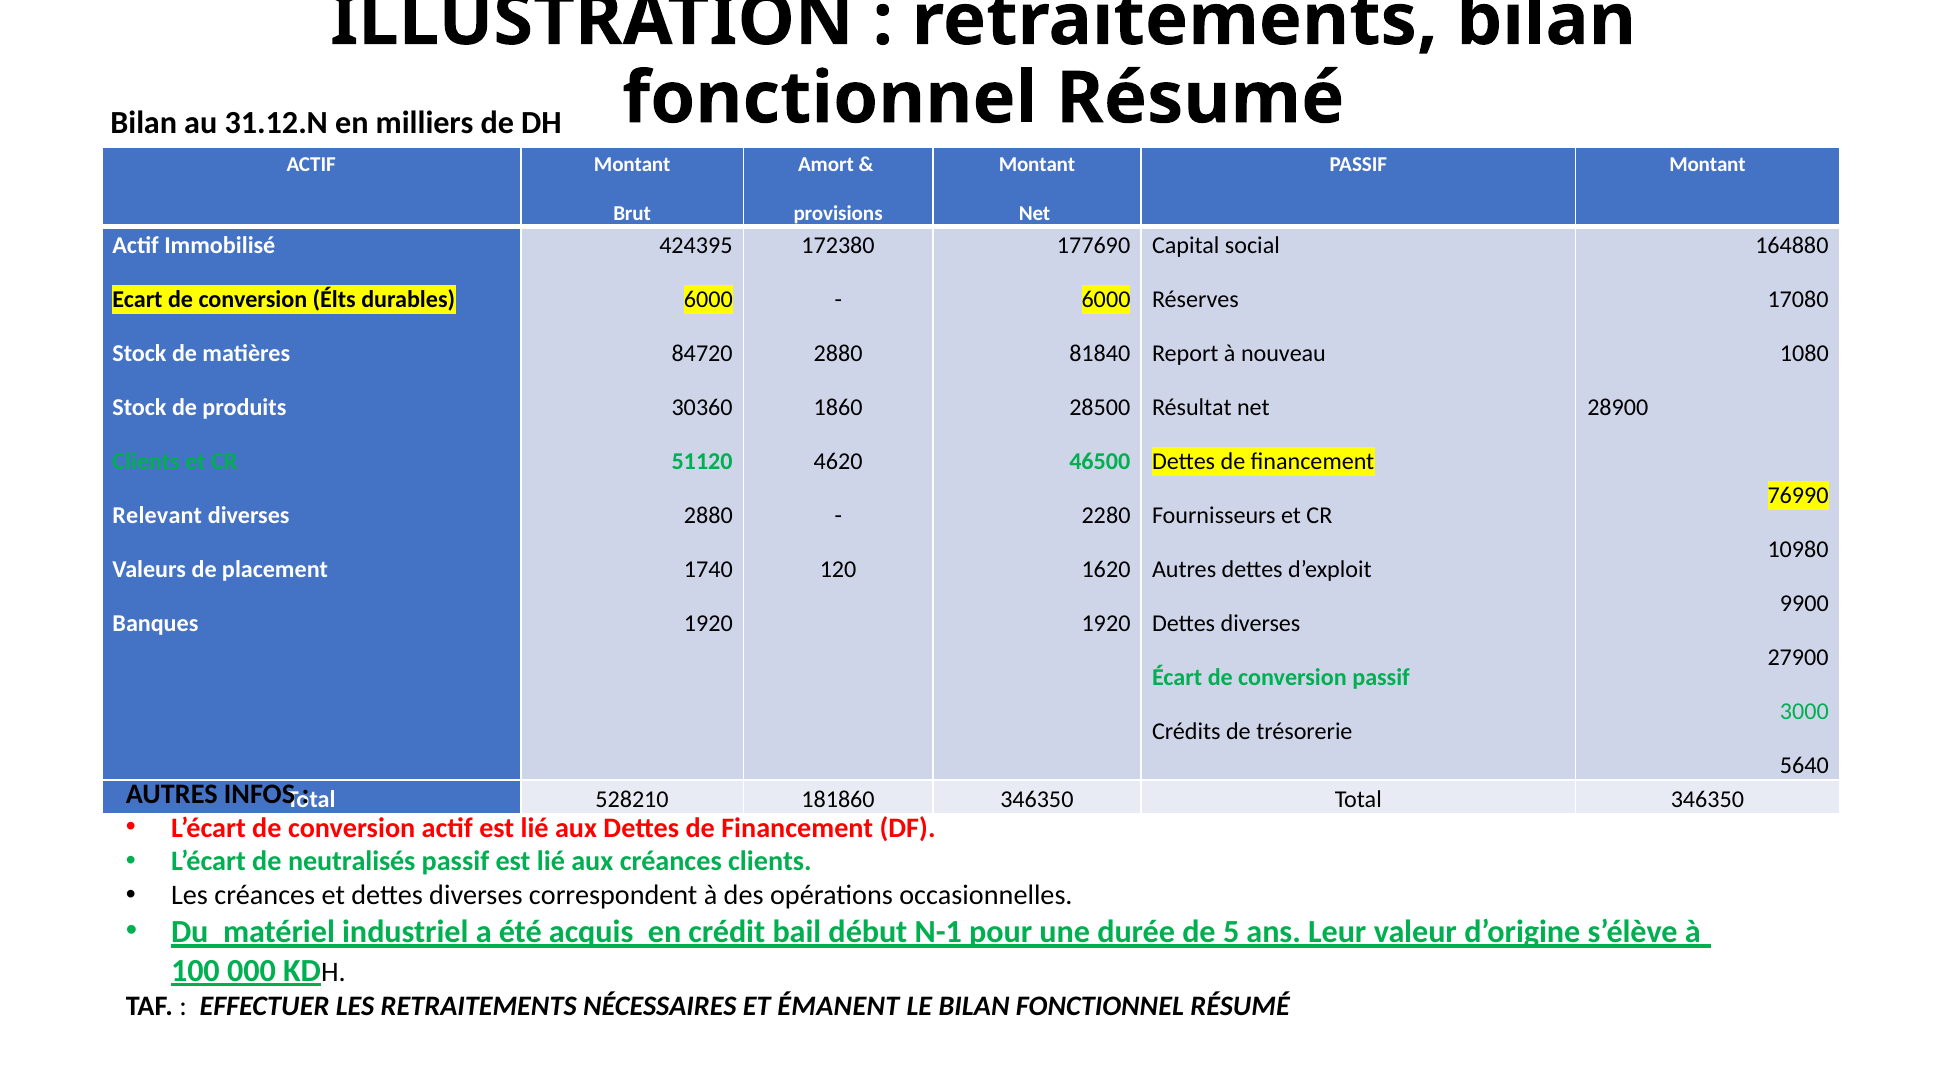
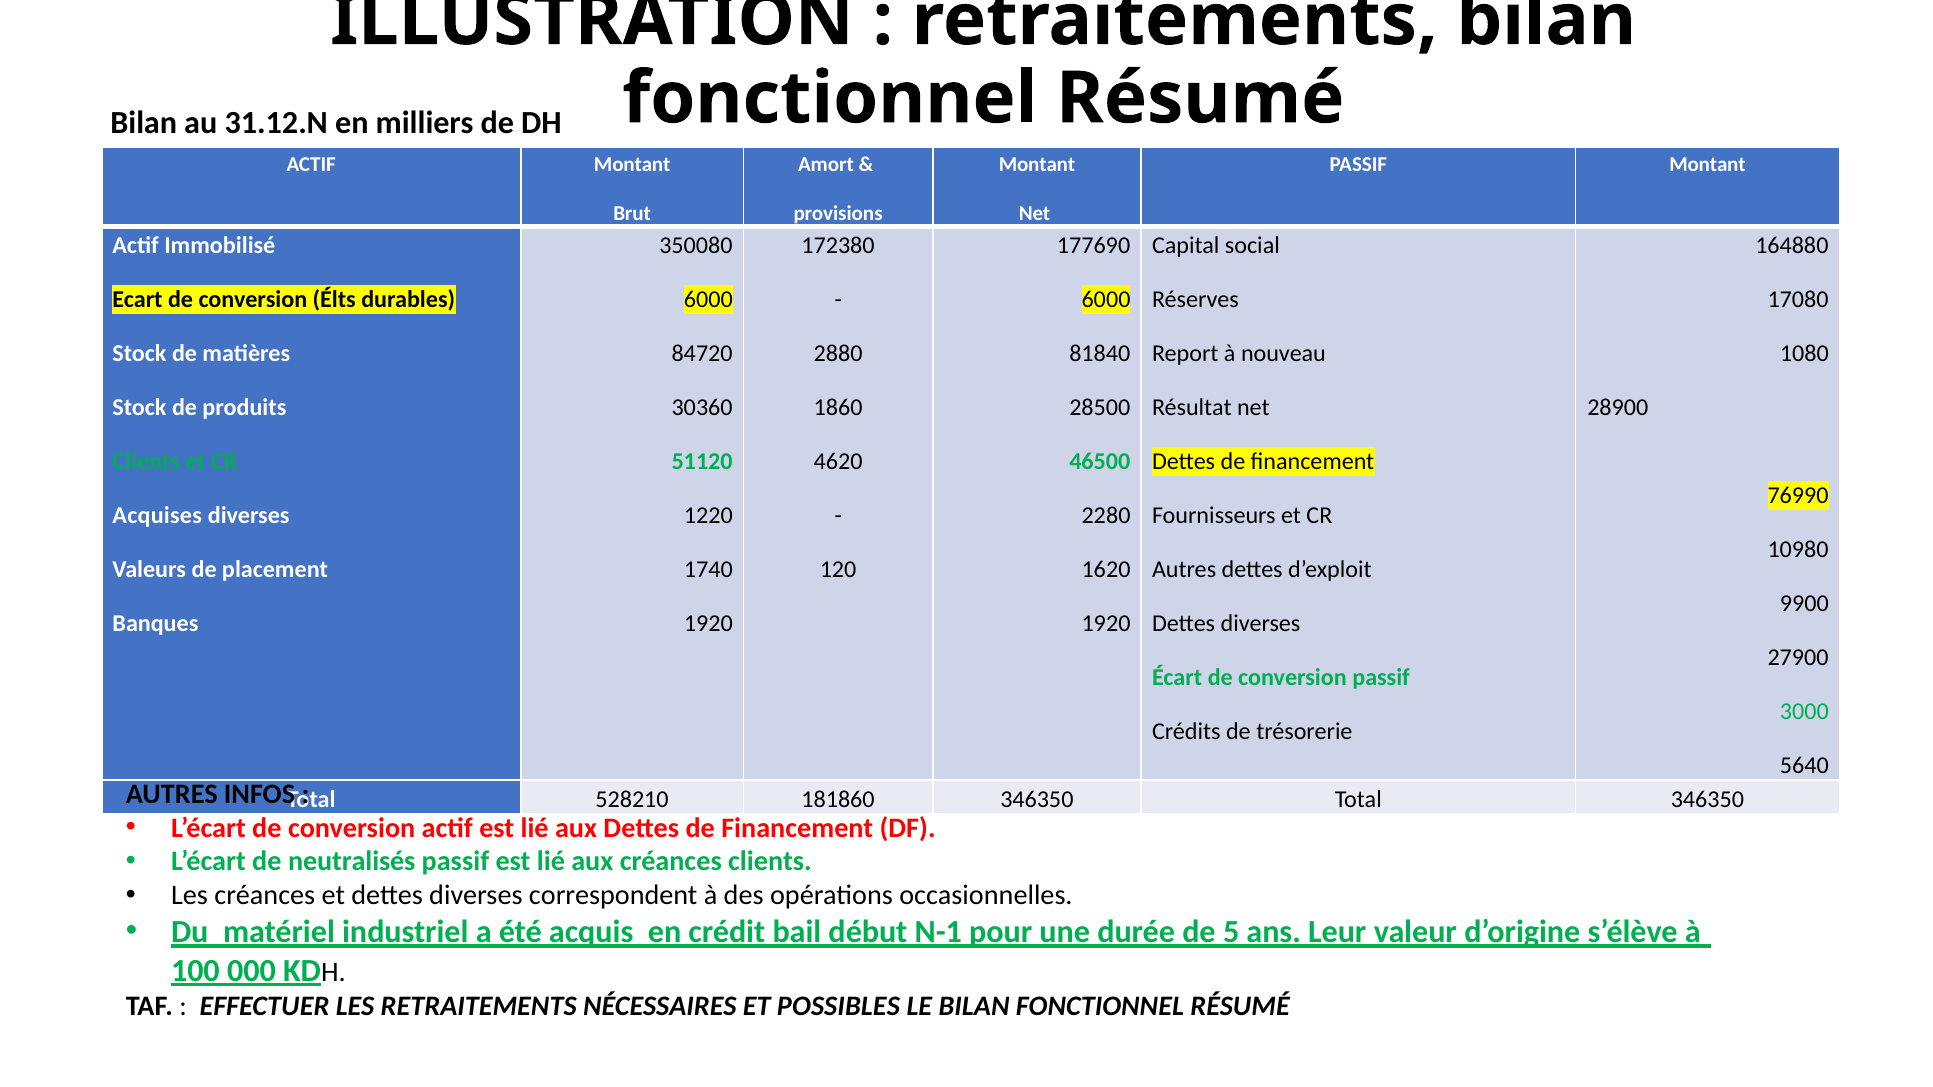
424395: 424395 -> 350080 (696, 246)
Relevant: Relevant -> Acquises (157, 516)
2880: 2880 -> 1220 (708, 516)
ÉMANENT: ÉMANENT -> POSSIBLES (838, 1007)
